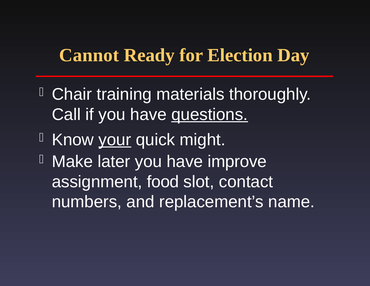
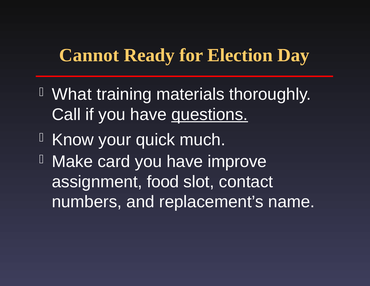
Chair: Chair -> What (72, 94)
your underline: present -> none (115, 140)
might: might -> much (203, 140)
later: later -> card (114, 162)
